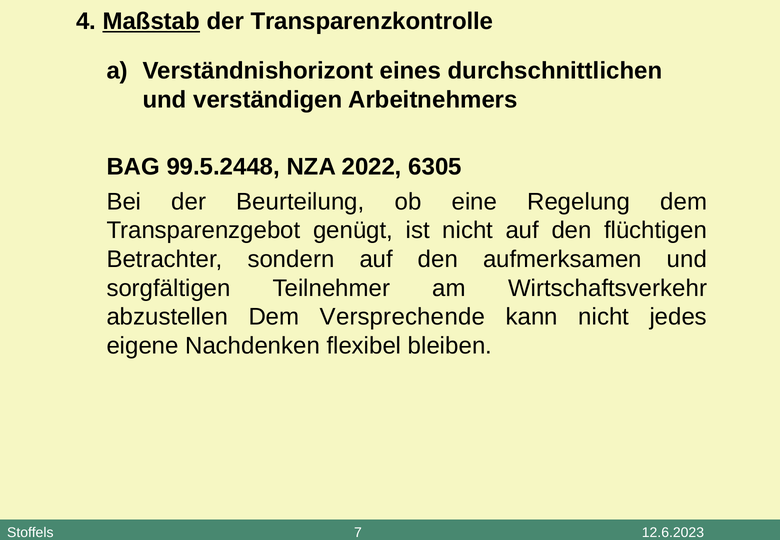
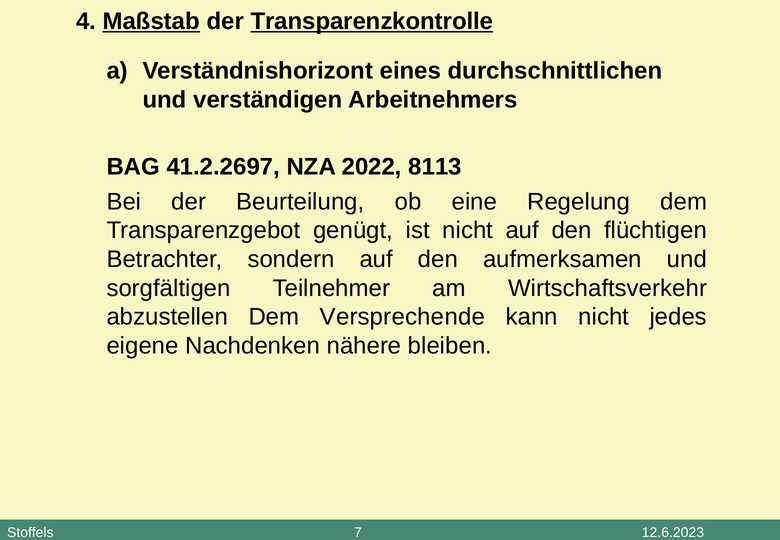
Transparenzkontrolle underline: none -> present (372, 21)
99.5.2448: 99.5.2448 -> 41.2.2697 (223, 167)
6305: 6305 -> 8113 (435, 167)
flexibel: flexibel -> nähere (364, 346)
